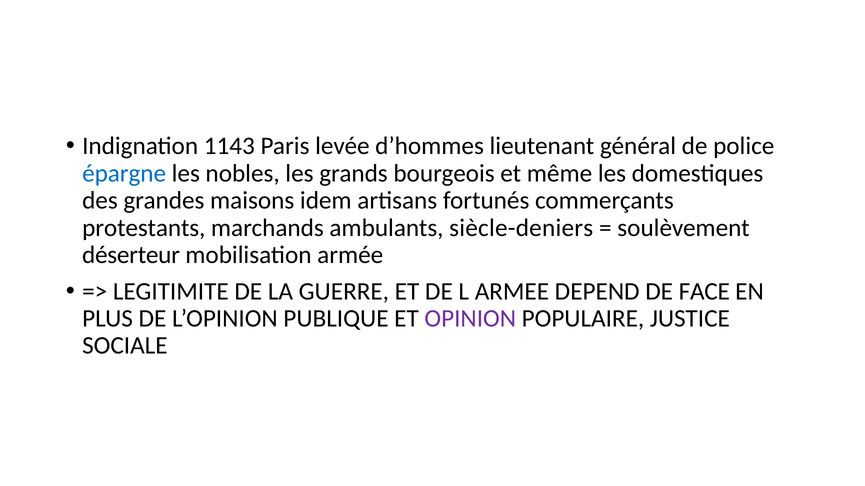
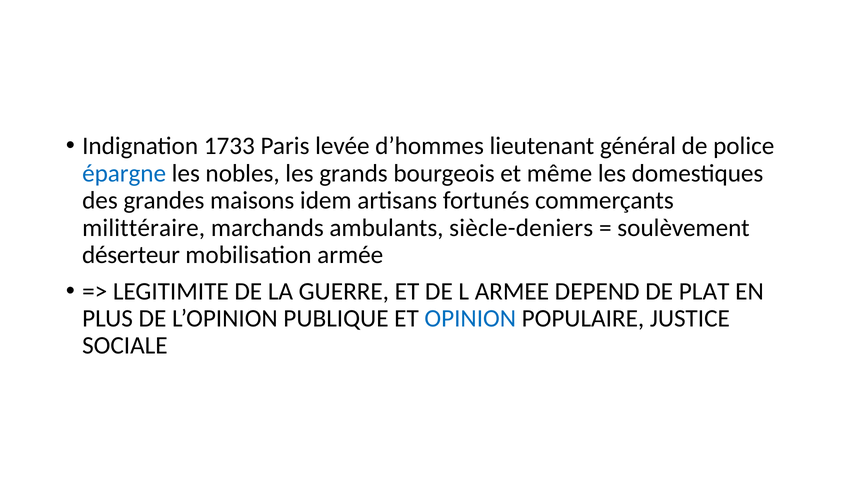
1143: 1143 -> 1733 (229, 146)
protestants: protestants -> milittéraire (144, 228)
FACE: FACE -> PLAT (704, 292)
OPINION colour: purple -> blue (470, 319)
